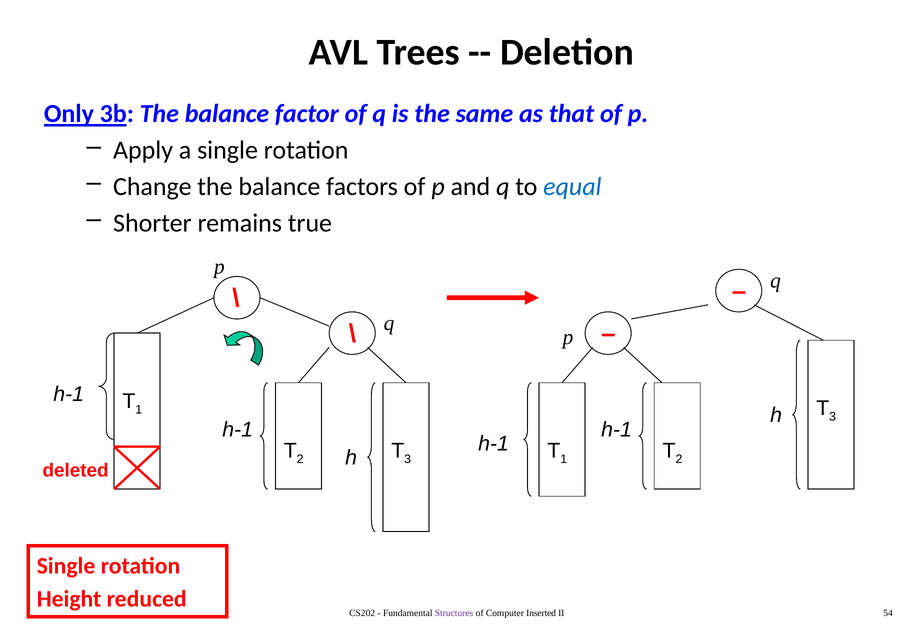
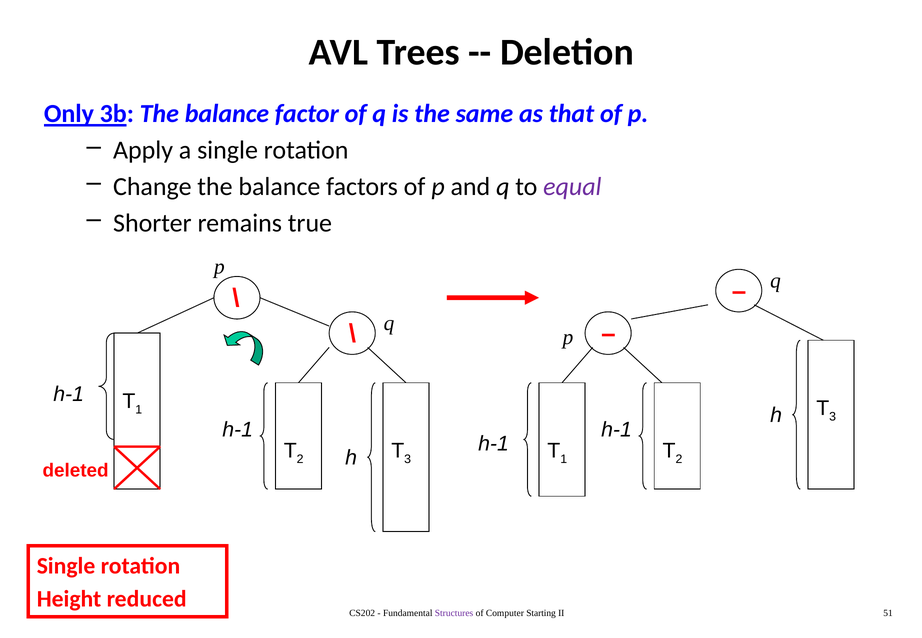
equal colour: blue -> purple (572, 187)
Inserted: Inserted -> Starting (541, 613)
54: 54 -> 51 (888, 613)
